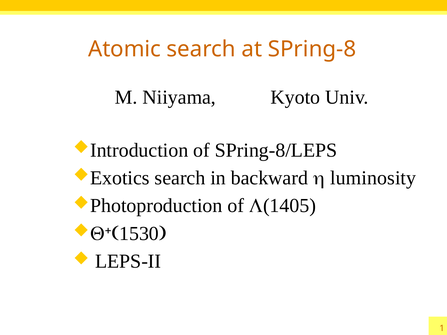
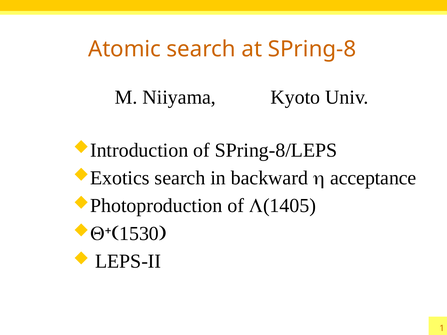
luminosity: luminosity -> acceptance (373, 178)
